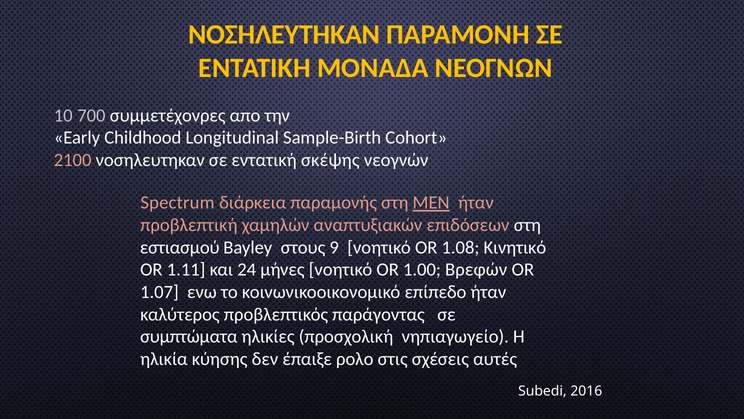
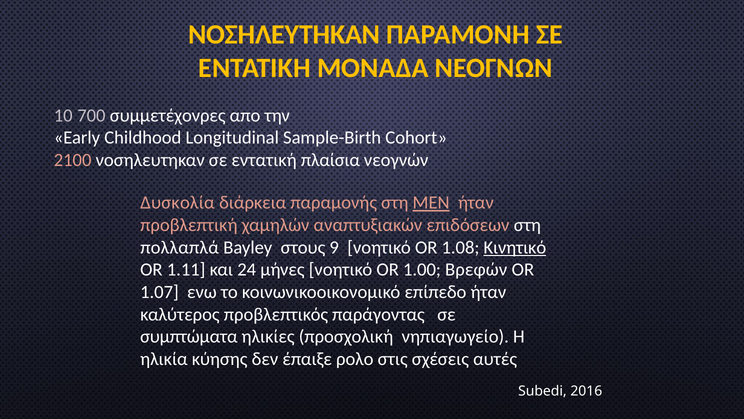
σκέψης: σκέψης -> πλαίσια (330, 160)
Spectrum: Spectrum -> Δυσκολία (177, 202)
εστιασμού: εστιασμού -> πολλαπλά (180, 247)
Κινητικό underline: none -> present (515, 247)
